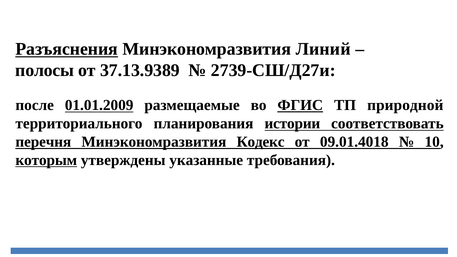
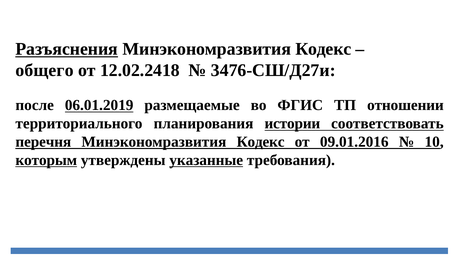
Линий: Линий -> Кодекс (323, 49)
полосы: полосы -> общего (45, 70)
37.13.9389: 37.13.9389 -> 12.02.2418 (140, 70)
2739-СШ/Д27и: 2739-СШ/Д27и -> 3476-СШ/Д27и (273, 70)
01.01.2009: 01.01.2009 -> 06.01.2019 (99, 105)
ФГИС underline: present -> none (300, 105)
природной: природной -> отношении (405, 105)
09.01.4018: 09.01.4018 -> 09.01.2016 (354, 142)
указанные underline: none -> present (206, 160)
